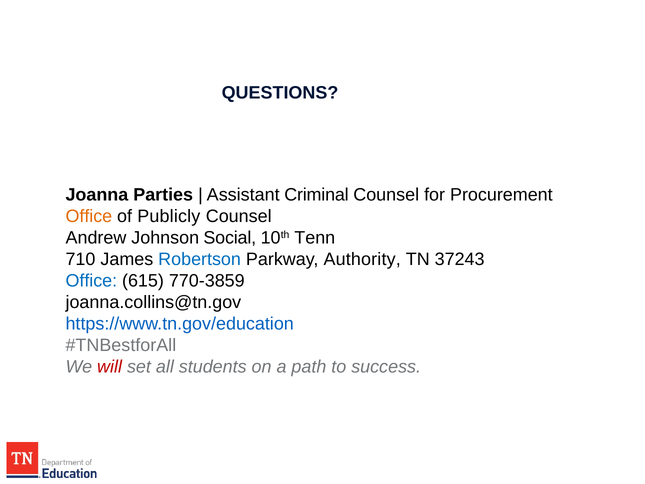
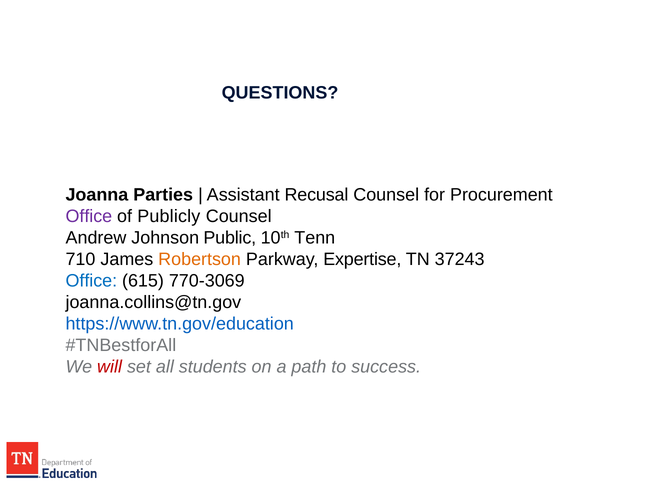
Criminal: Criminal -> Recusal (316, 195)
Office colour: orange -> purple (89, 216)
Social: Social -> Public (230, 238)
Robertson colour: blue -> orange (200, 259)
Authority: Authority -> Expertise (362, 259)
770-3859: 770-3859 -> 770-3069 (207, 281)
